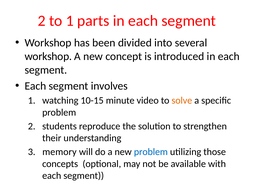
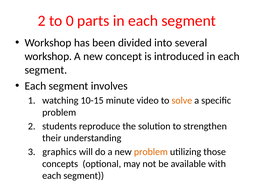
to 1: 1 -> 0 (70, 21)
memory: memory -> graphics (59, 151)
problem colour: blue -> orange (151, 151)
